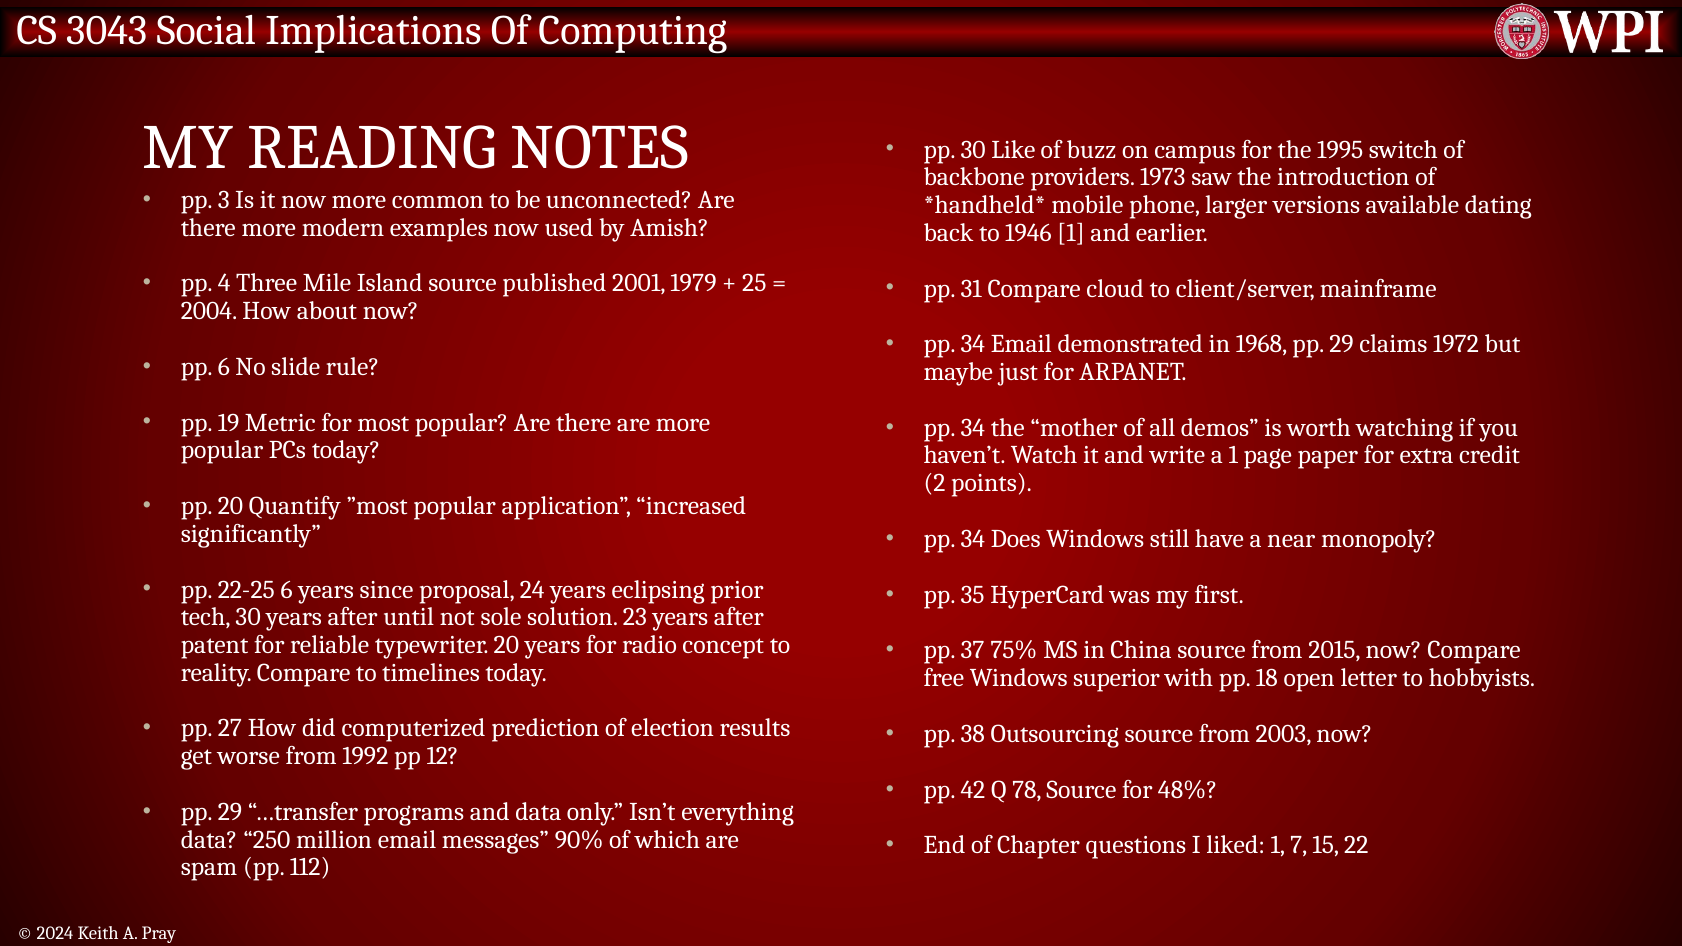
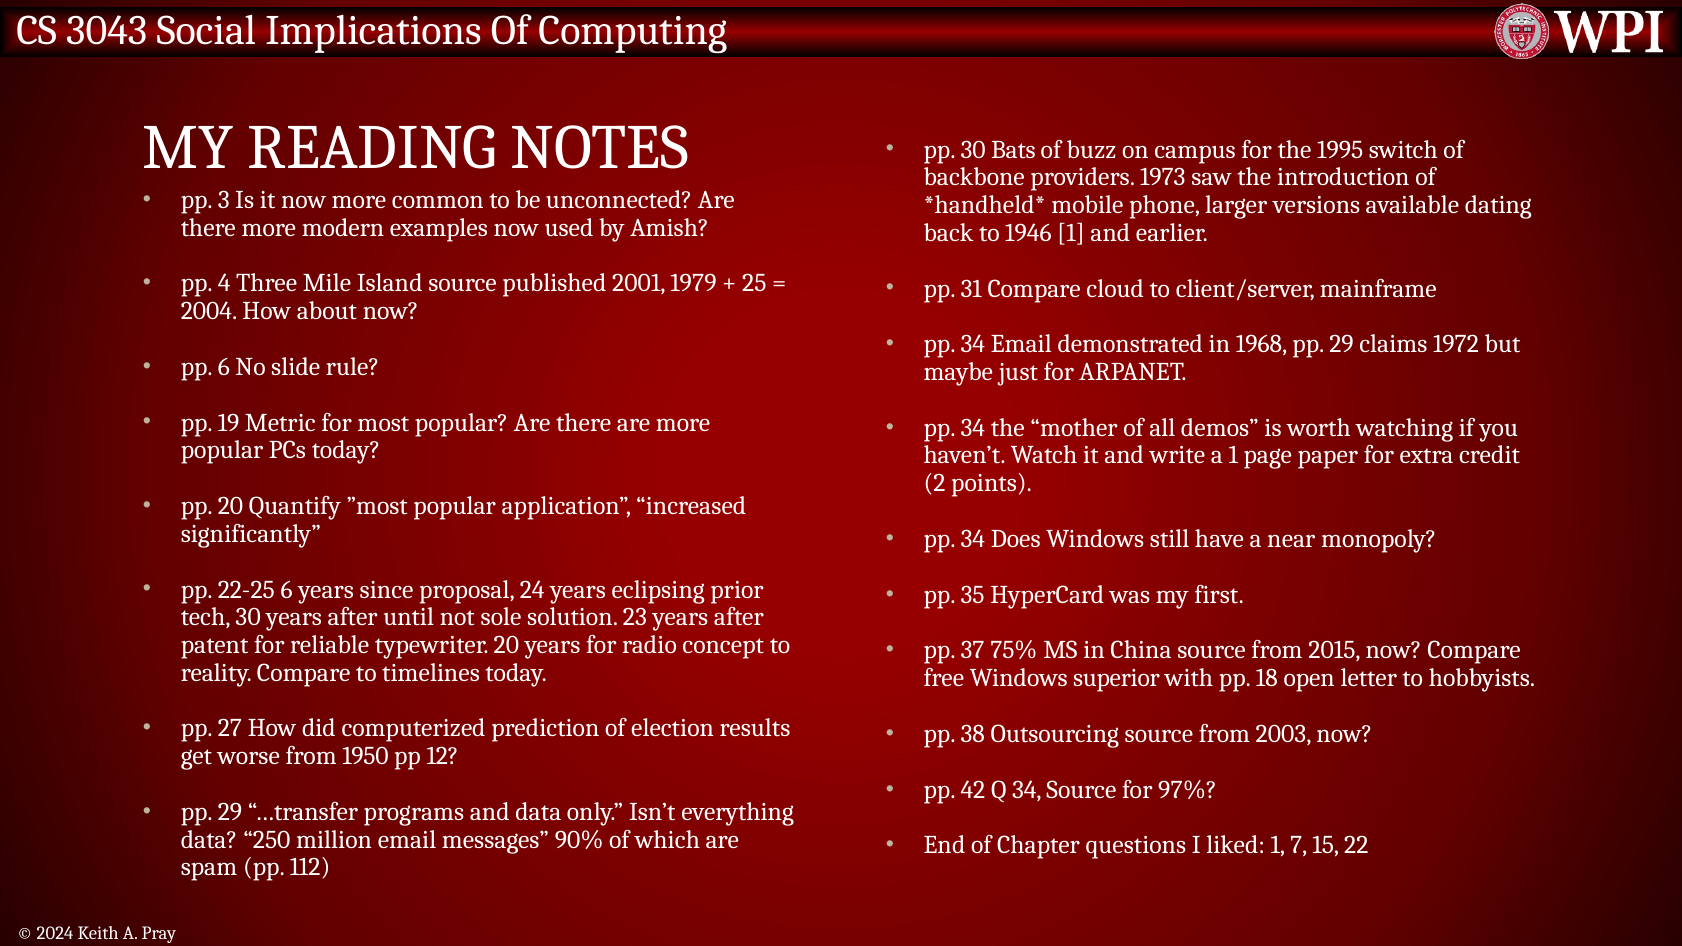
Like: Like -> Bats (1013, 150)
1992: 1992 -> 1950 (366, 756)
Q 78: 78 -> 34 (1027, 790)
48%: 48% -> 97% (1188, 790)
